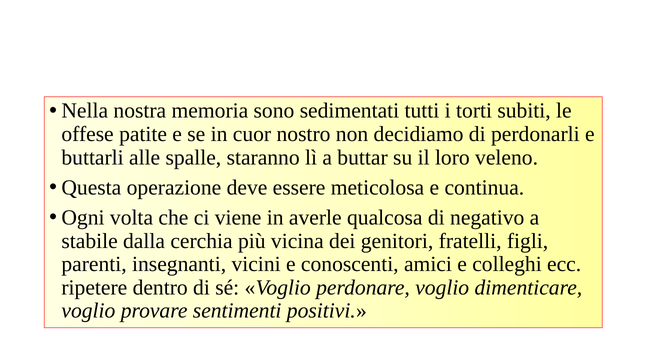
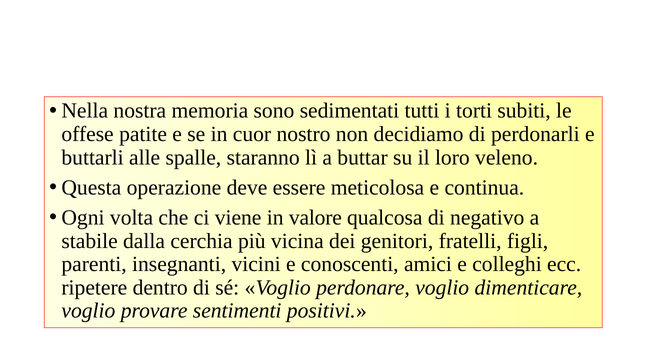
averle: averle -> valore (315, 218)
